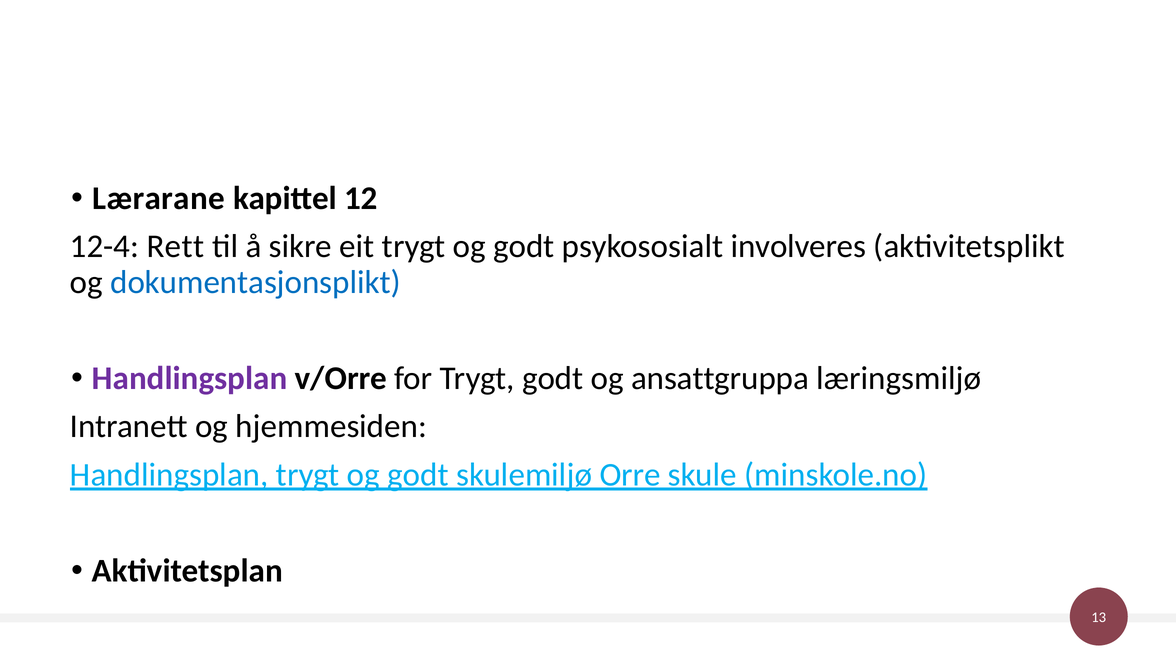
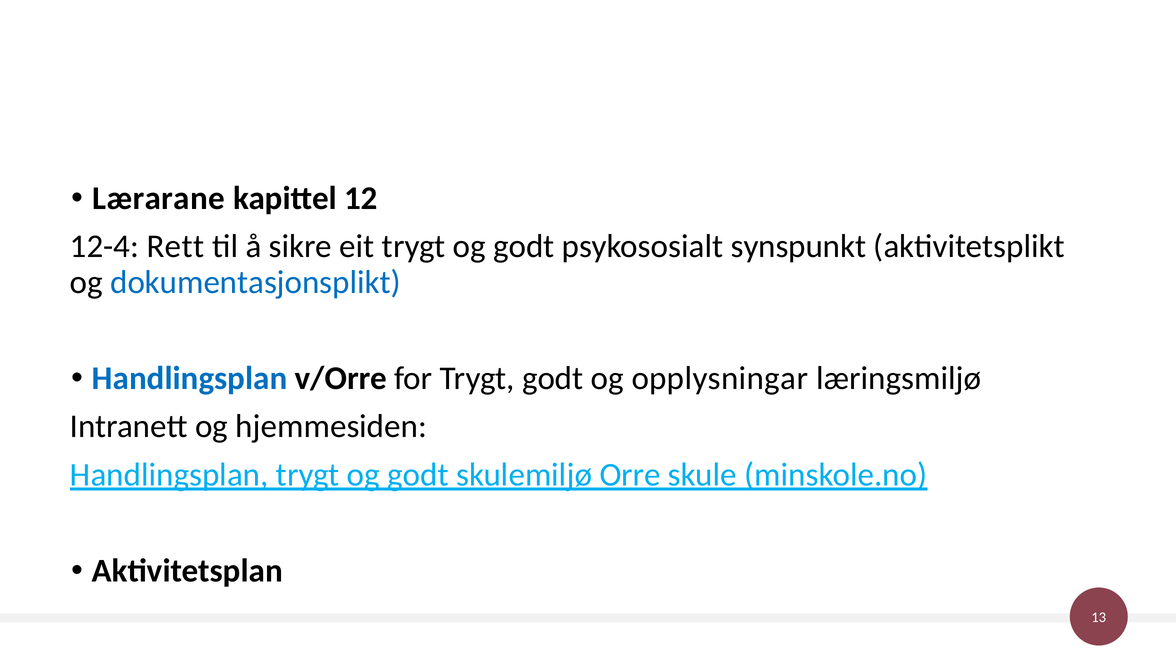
involveres: involveres -> synspunkt (798, 246)
Handlingsplan colour: purple -> blue (190, 378)
ansattgruppa: ansattgruppa -> opplysningar (720, 378)
